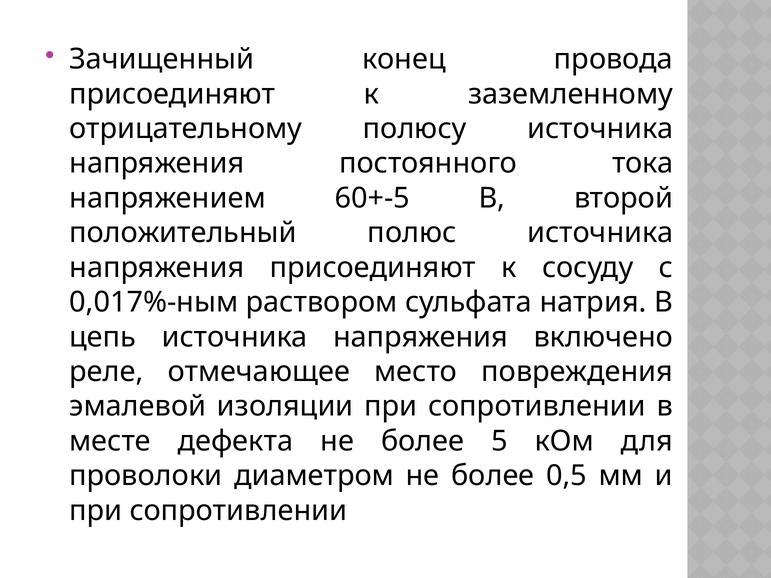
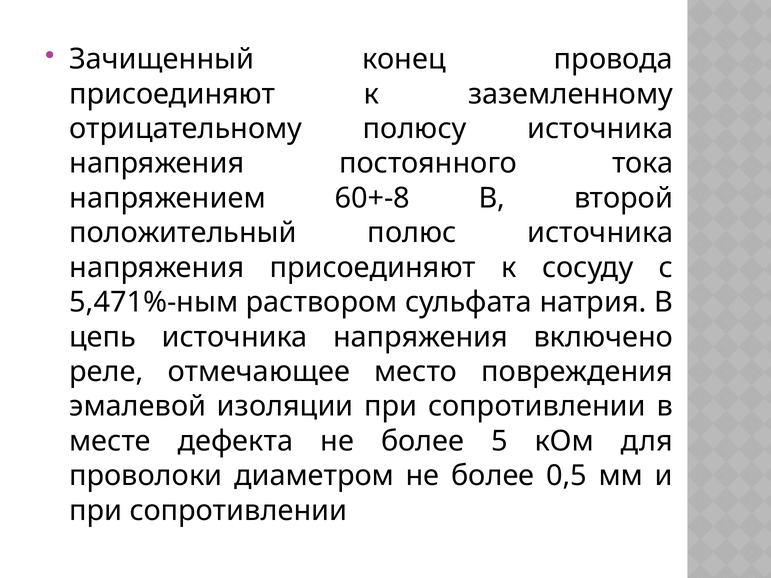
60+-5: 60+-5 -> 60+-8 (372, 198)
0,017%-ным: 0,017%-ным -> 5,471%-ным (154, 302)
